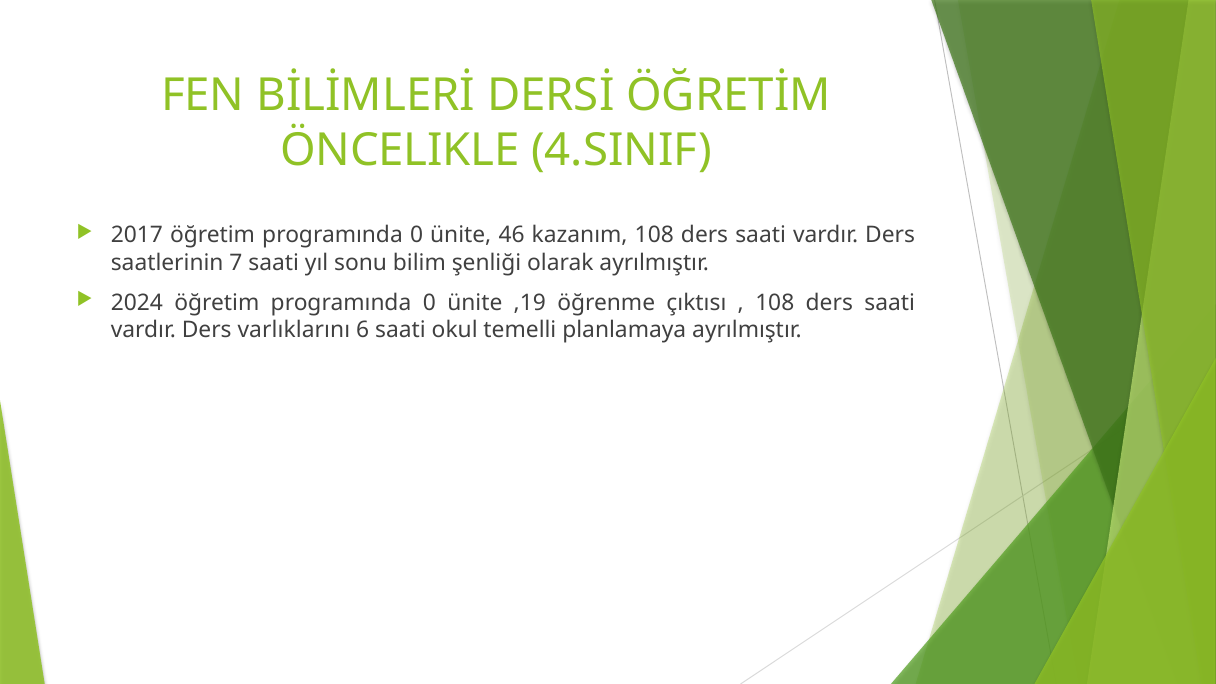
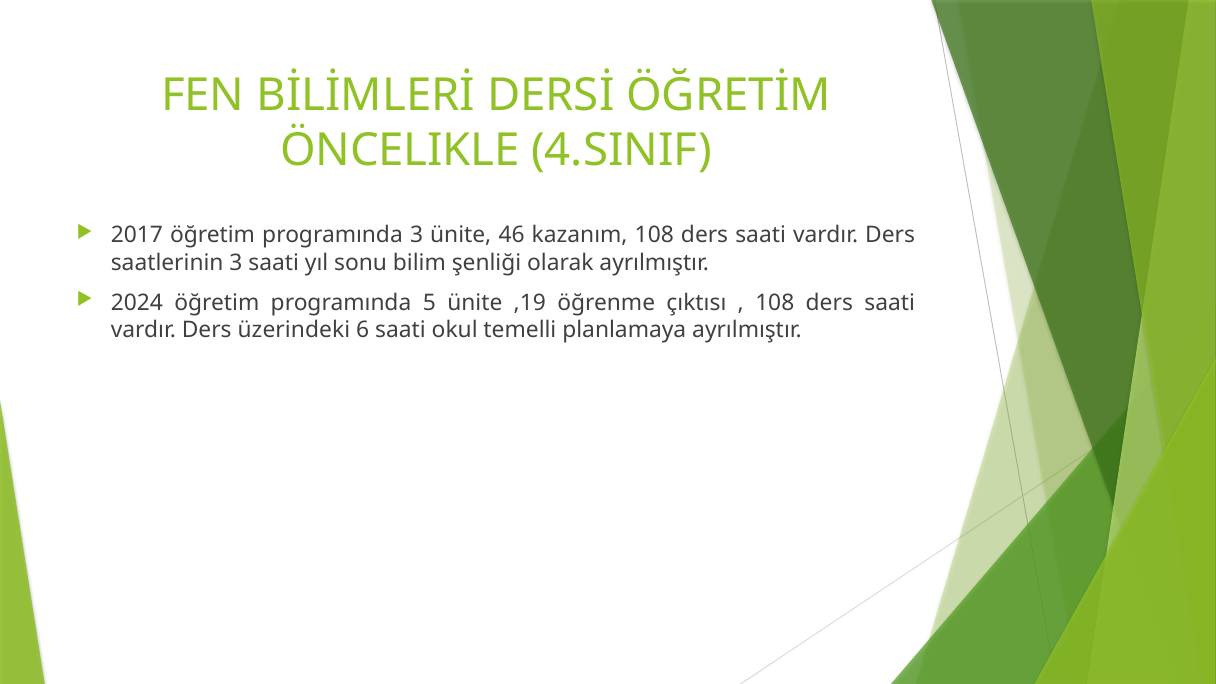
2017 öğretim programında 0: 0 -> 3 (417, 235)
saatlerinin 7: 7 -> 3 (236, 263)
2024 öğretim programında 0: 0 -> 5 (429, 303)
varlıklarını: varlıklarını -> üzerindeki (294, 330)
